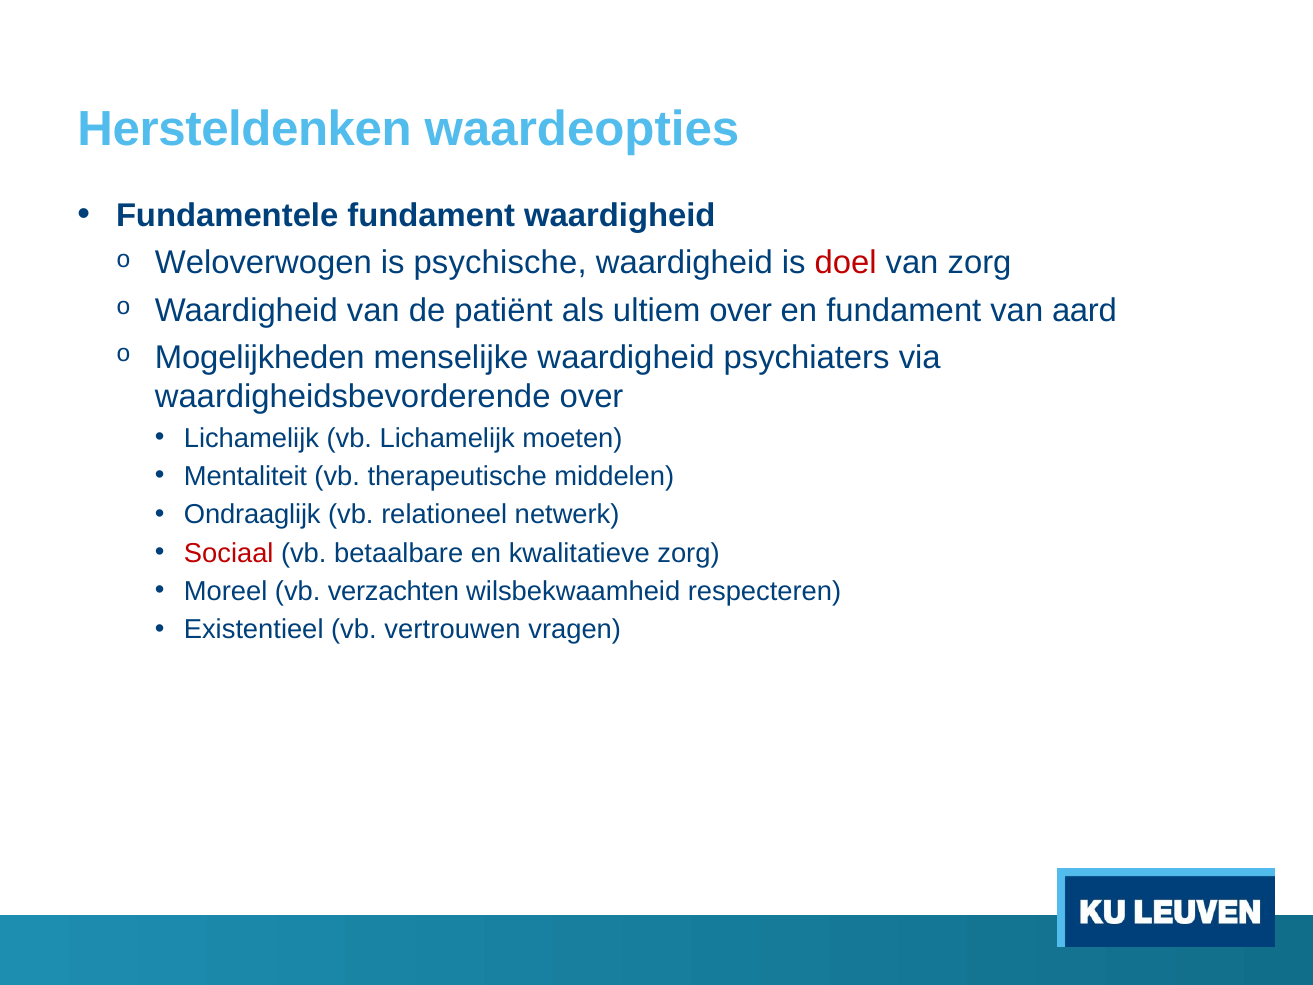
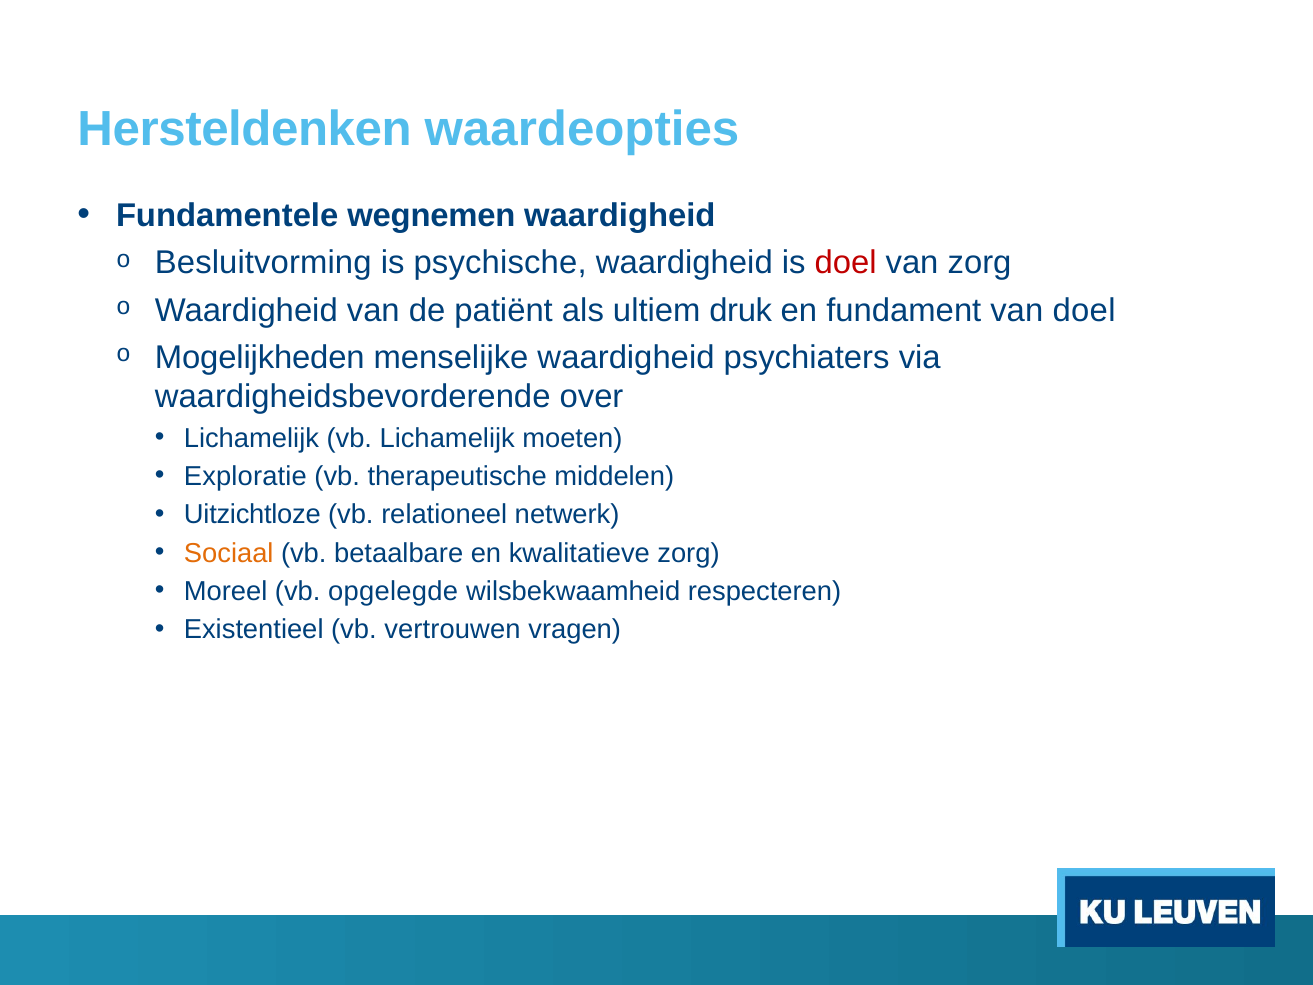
Fundamentele fundament: fundament -> wegnemen (431, 216)
Weloverwogen: Weloverwogen -> Besluitvorming (263, 263)
ultiem over: over -> druk (741, 310)
van aard: aard -> doel (1084, 310)
Mentaliteit: Mentaliteit -> Exploratie (245, 476)
Ondraaglijk: Ondraaglijk -> Uitzichtloze (252, 515)
Sociaal colour: red -> orange (229, 553)
verzachten: verzachten -> opgelegde (393, 591)
